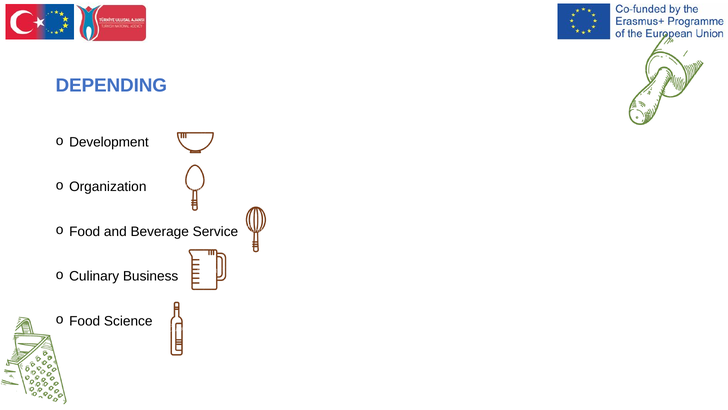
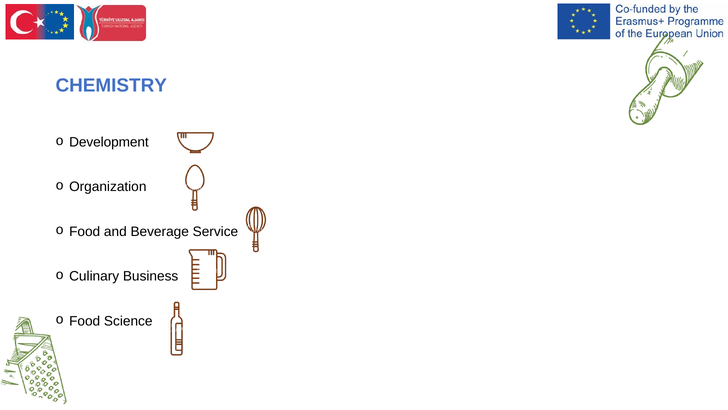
DEPENDING: DEPENDING -> CHEMISTRY (111, 85)
